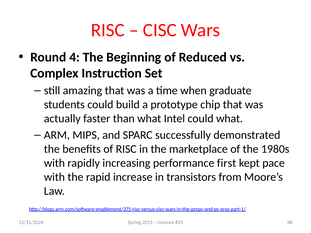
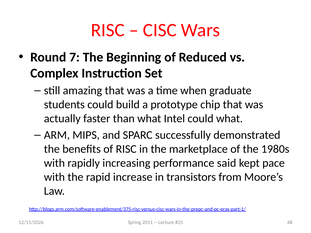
4: 4 -> 7 (75, 57)
first: first -> said (227, 163)
